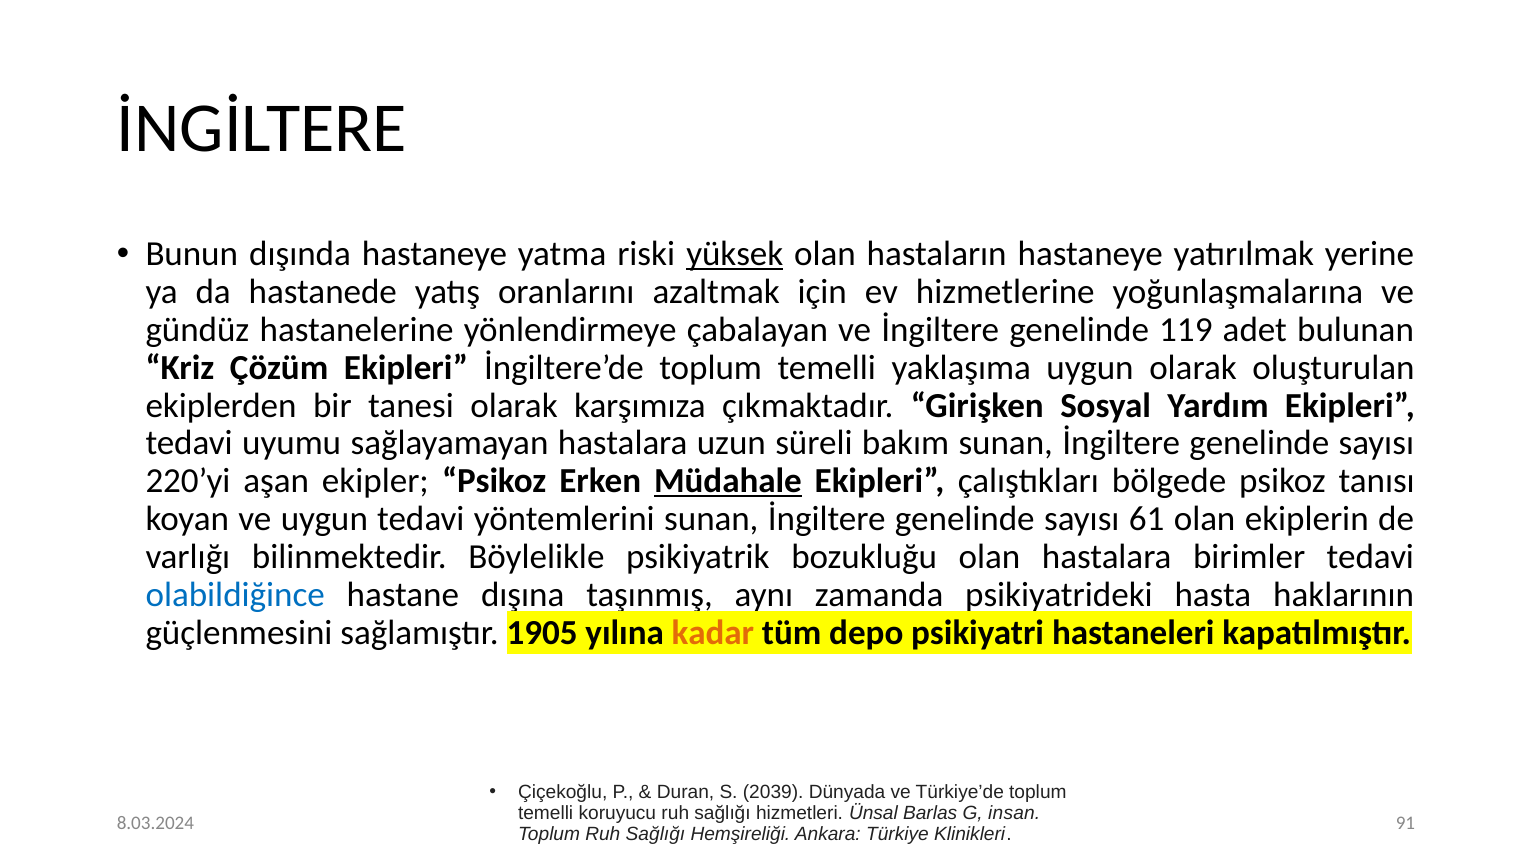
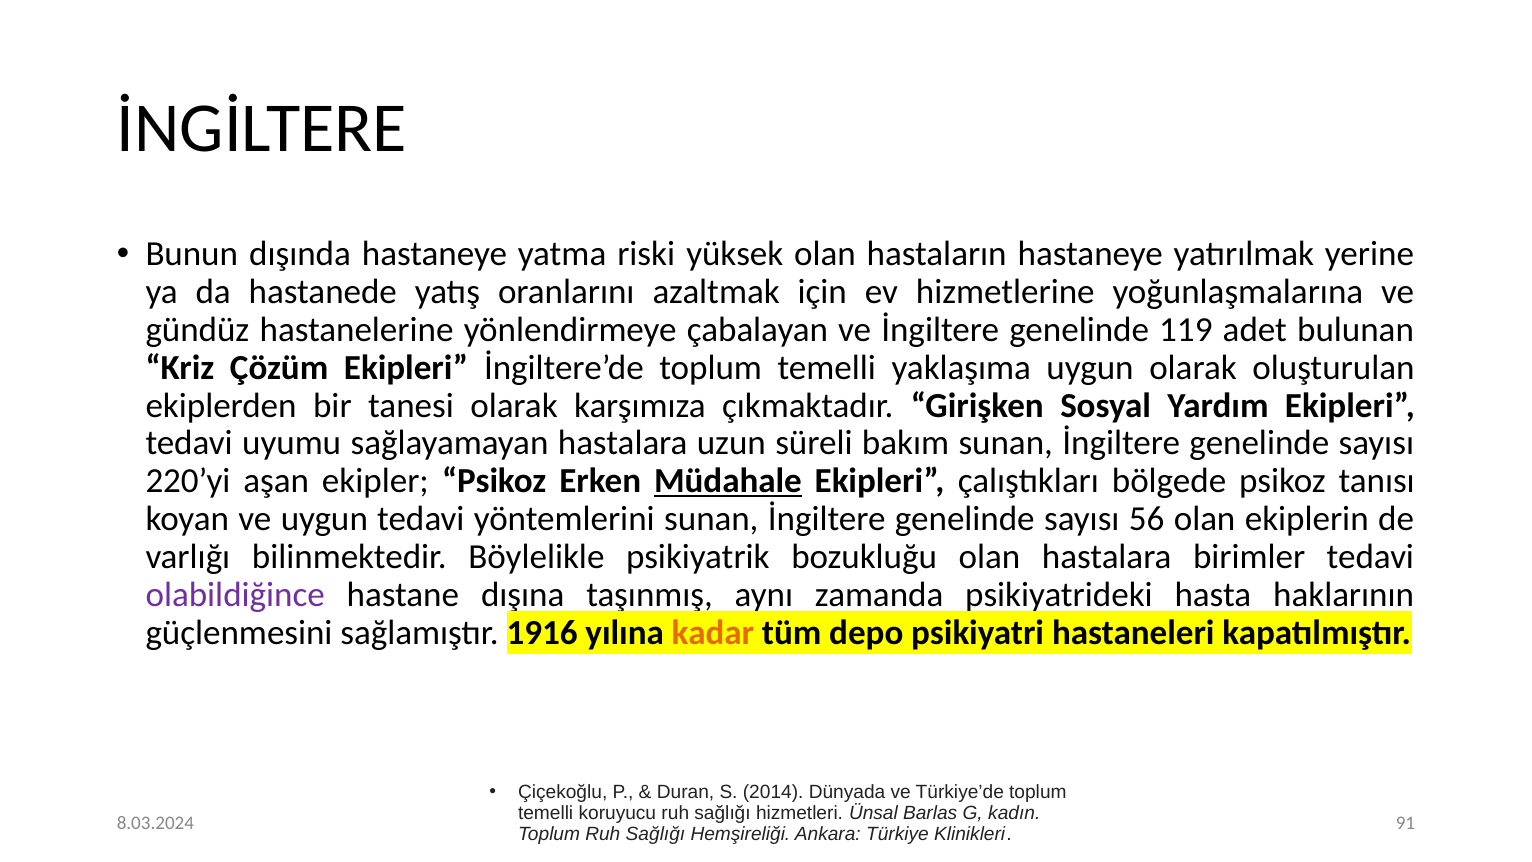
yüksek underline: present -> none (735, 254)
61: 61 -> 56 (1147, 519)
olabildiğince colour: blue -> purple (235, 595)
1905: 1905 -> 1916 (542, 632)
2039: 2039 -> 2014 (773, 792)
insan: insan -> kadın (1014, 813)
